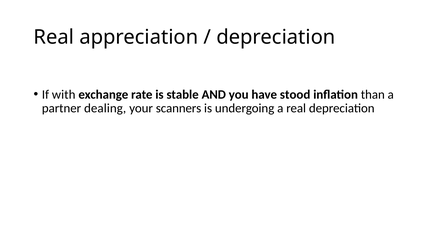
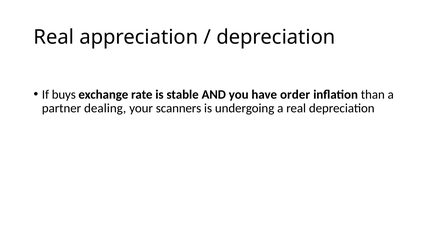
with: with -> buys (64, 95)
stood: stood -> order (295, 95)
